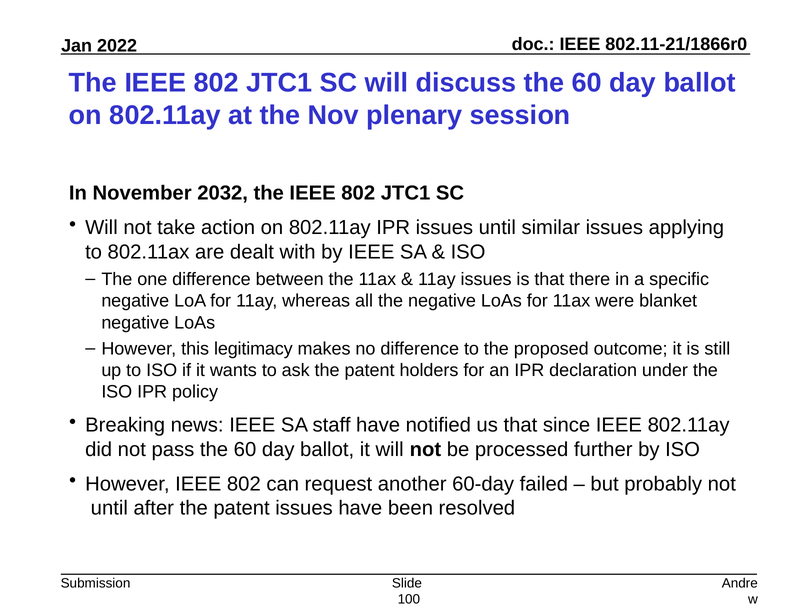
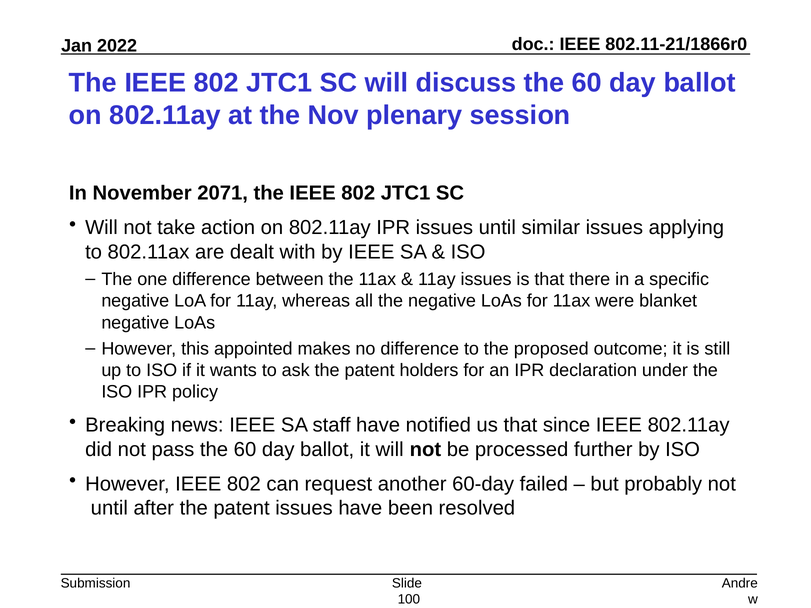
2032: 2032 -> 2071 (223, 193)
legitimacy: legitimacy -> appointed (253, 349)
